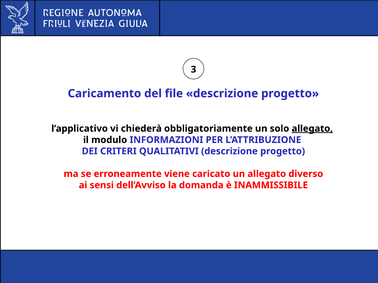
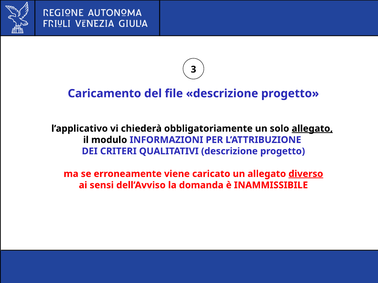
diverso underline: none -> present (306, 174)
